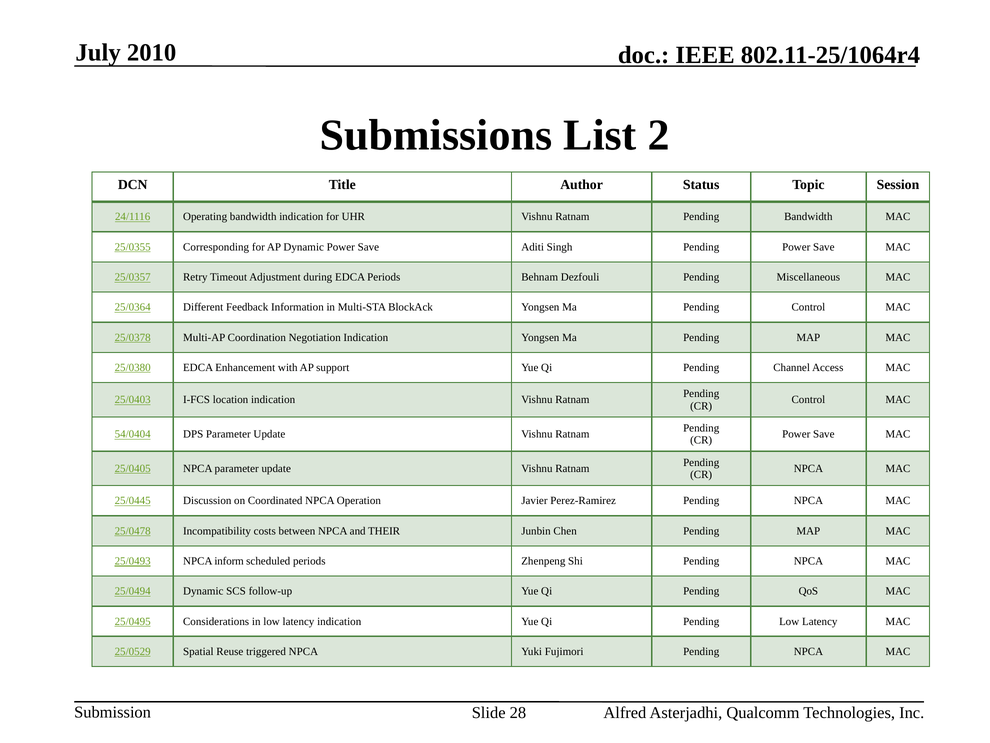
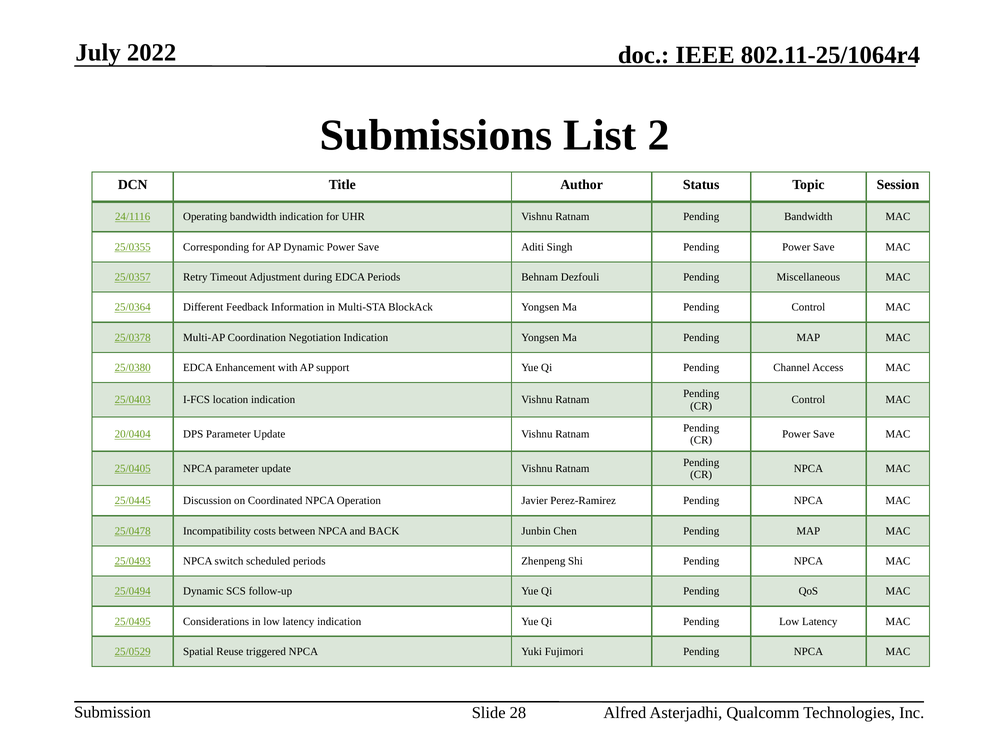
2010: 2010 -> 2022 (152, 52)
54/0404: 54/0404 -> 20/0404 (133, 434)
THEIR: THEIR -> BACK (384, 531)
inform: inform -> switch (229, 561)
